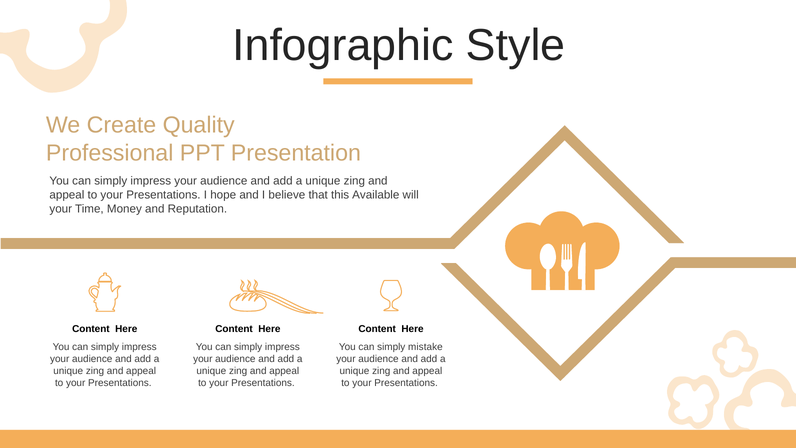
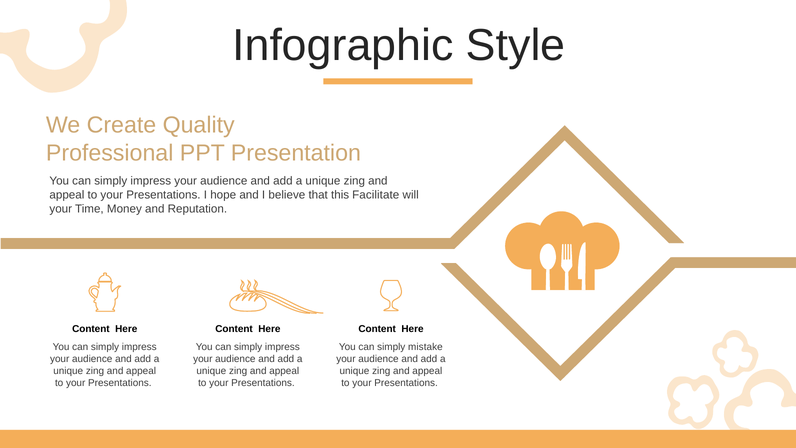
Available: Available -> Facilitate (376, 195)
